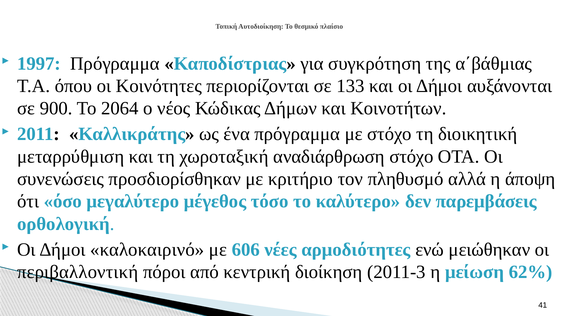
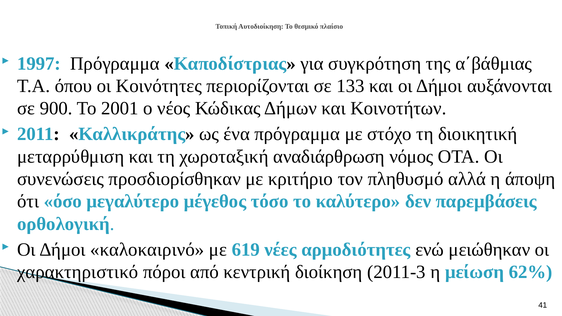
2064: 2064 -> 2001 (120, 108)
αναδιάρθρωση στόχο: στόχο -> νόμος (411, 157)
606: 606 -> 619 (246, 250)
περιβαλλοντική: περιβαλλοντική -> χαρακτηριστικό (78, 272)
